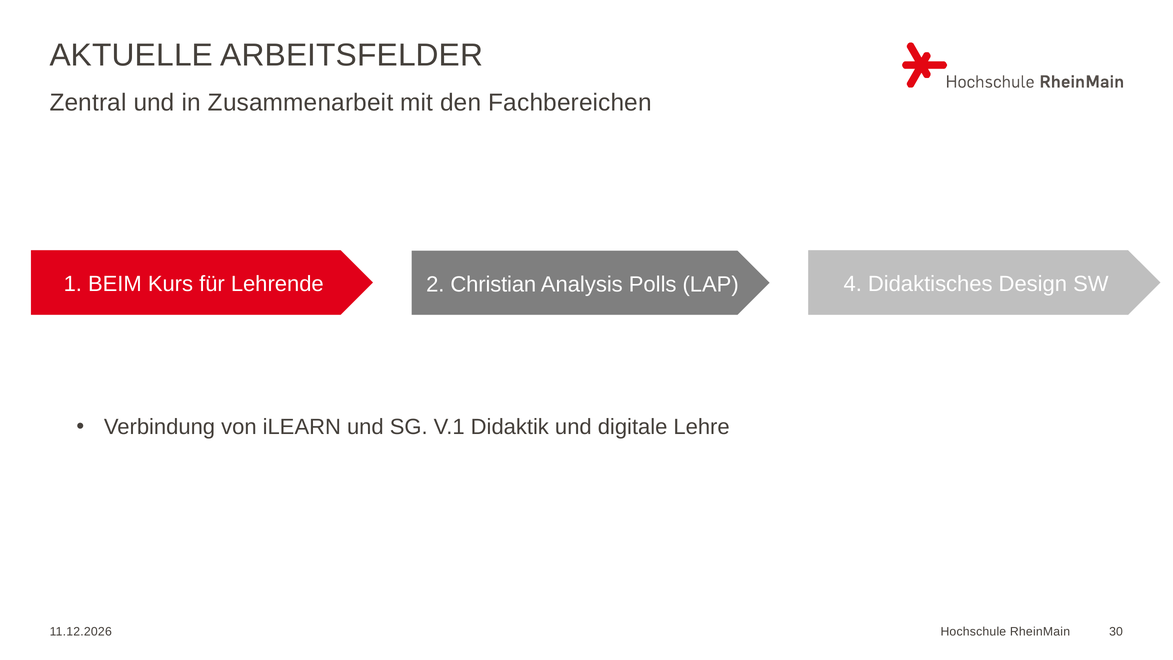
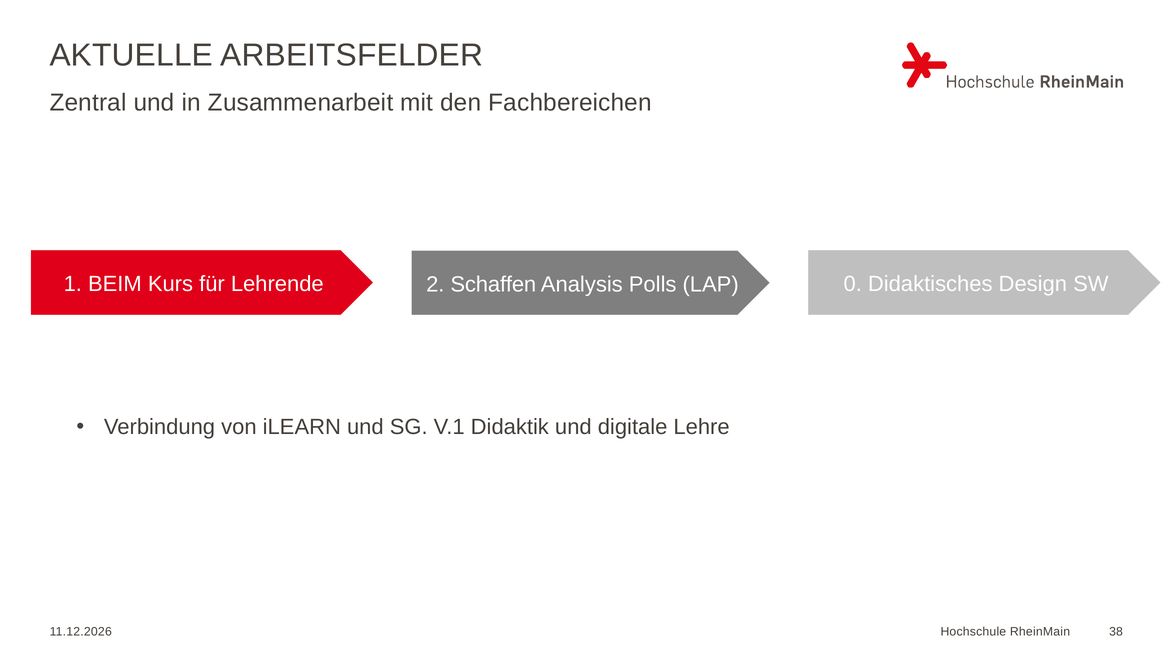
Christian: Christian -> Schaffen (493, 284)
4: 4 -> 0 (853, 284)
30: 30 -> 38 (1116, 631)
